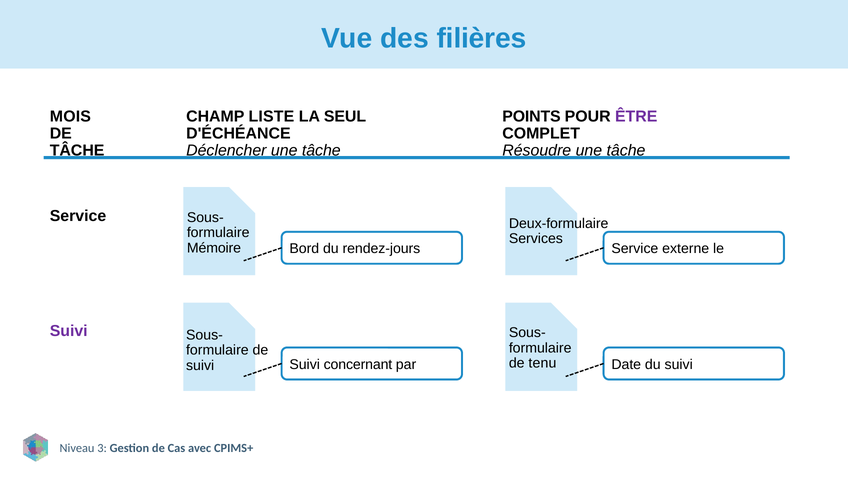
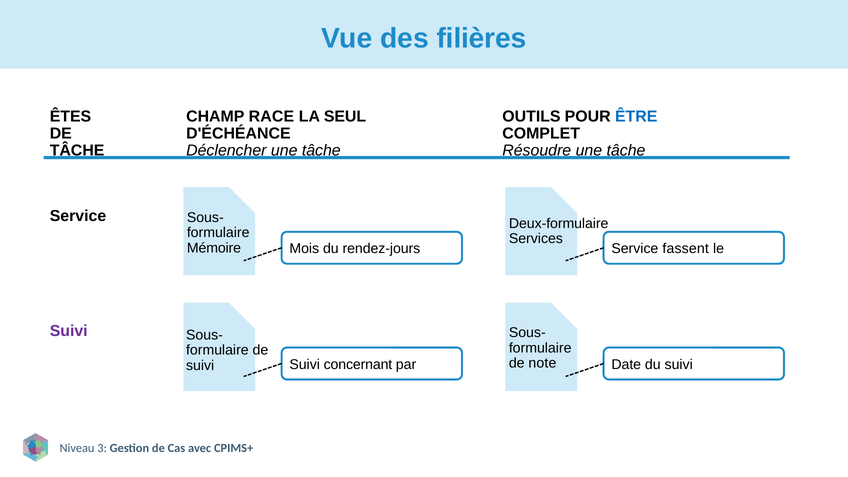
MOIS: MOIS -> ÊTES (70, 116)
LISTE: LISTE -> RACE (271, 116)
POINTS: POINTS -> OUTILS (531, 116)
ÊTRE colour: purple -> blue (636, 116)
Bord: Bord -> Mois (304, 249)
externe: externe -> fassent (686, 249)
tenu: tenu -> note (542, 363)
